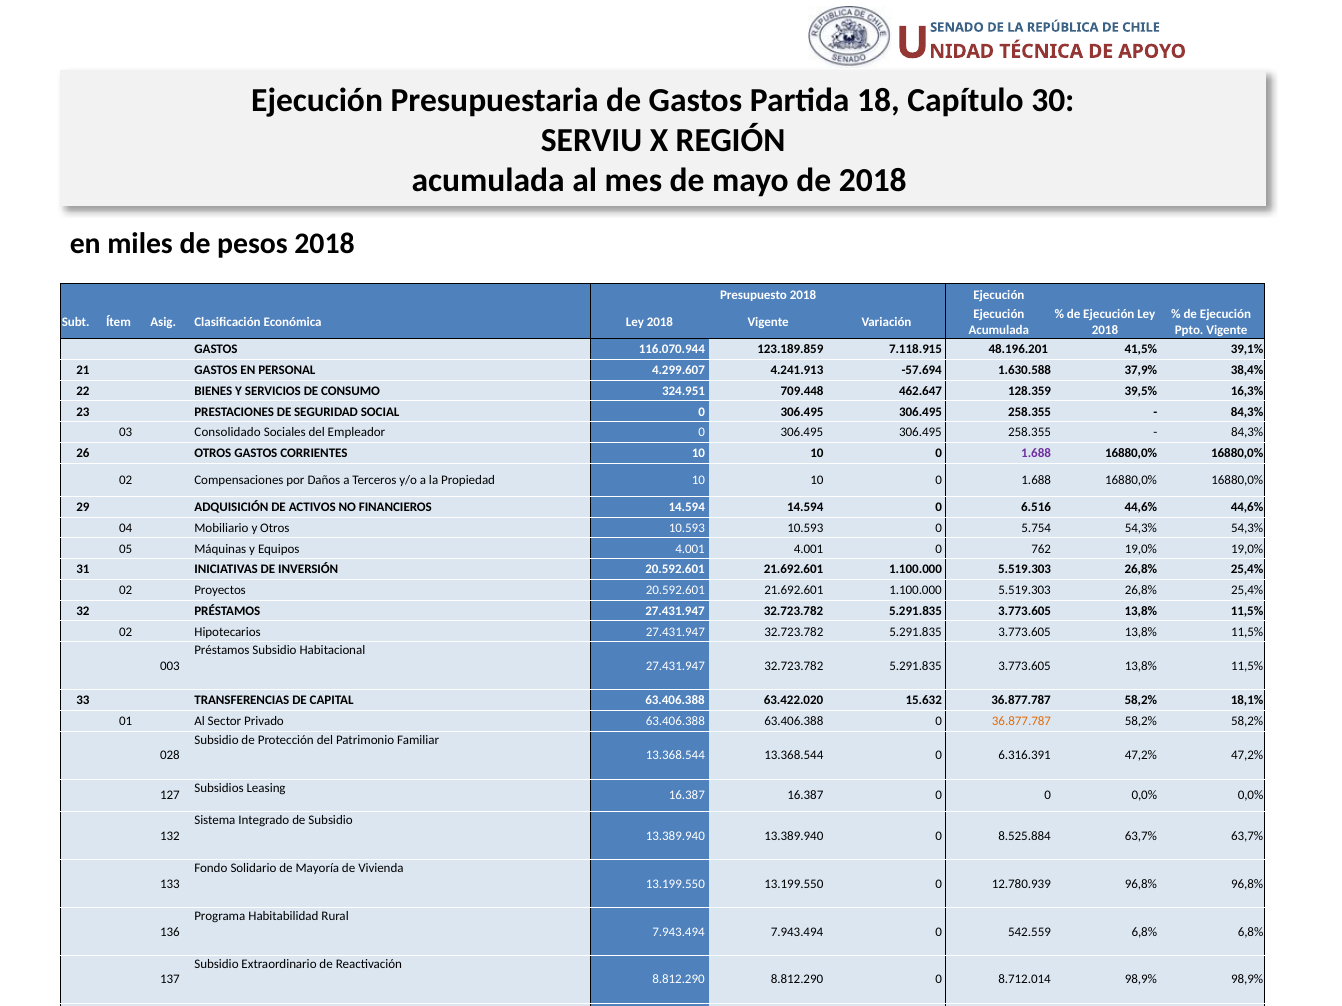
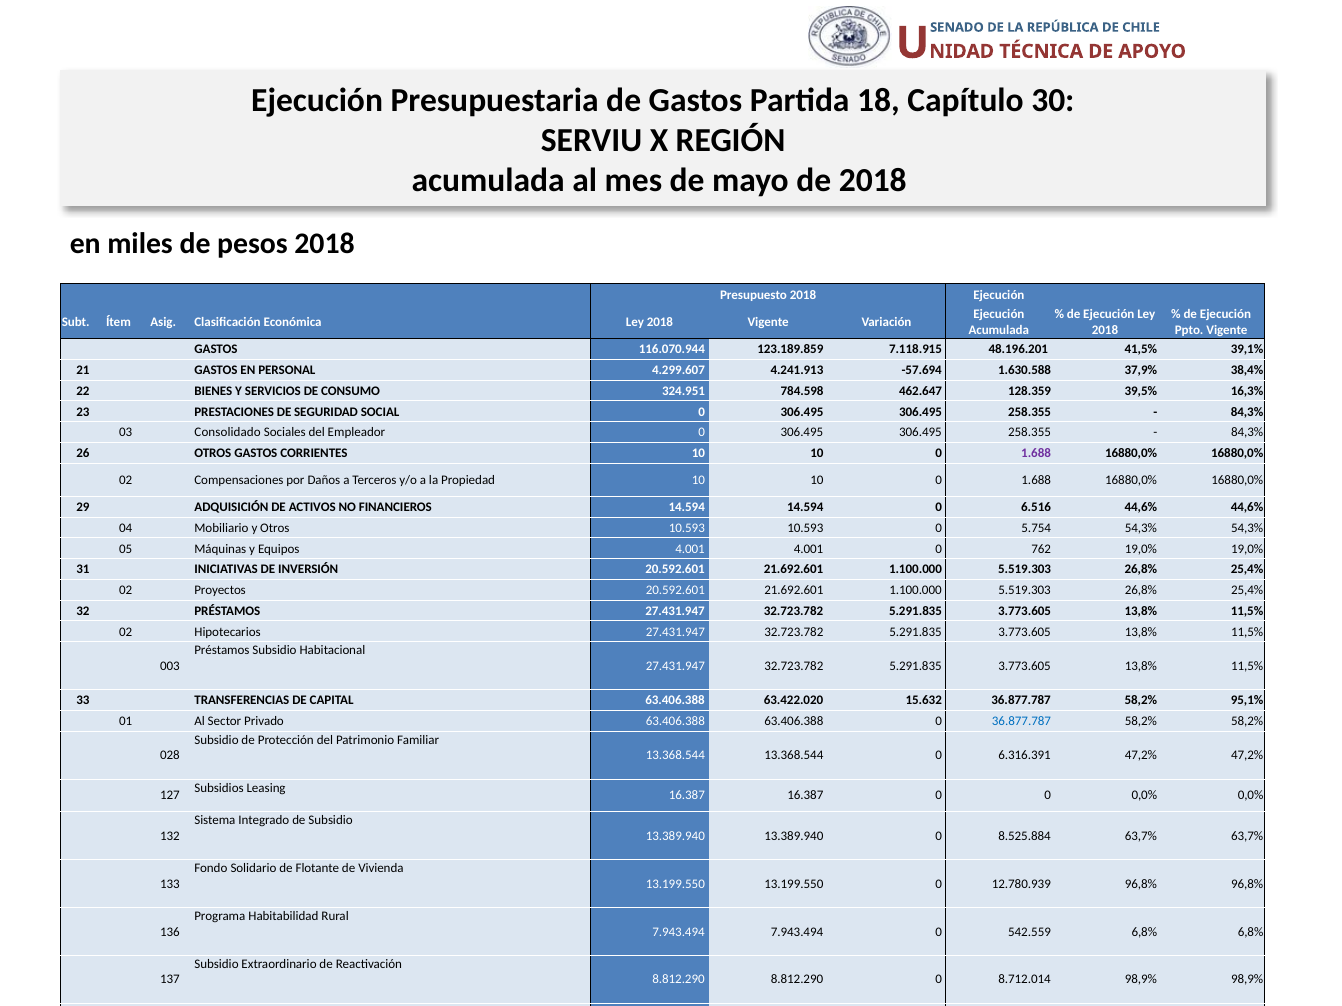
709.448: 709.448 -> 784.598 (802, 391)
18,1%: 18,1% -> 95,1% (1247, 701)
36.877.787 colour: orange -> blue (1021, 722)
de Mayoría: Mayoría -> Flotante (317, 869)
